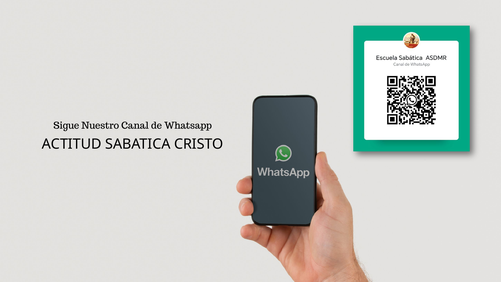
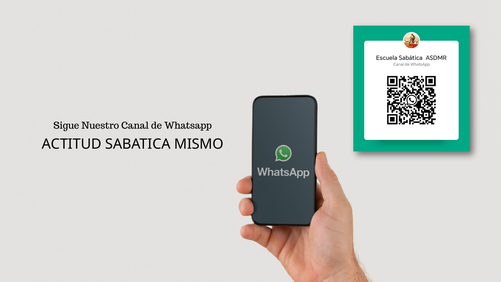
CRISTO: CRISTO -> MISMO (199, 144)
